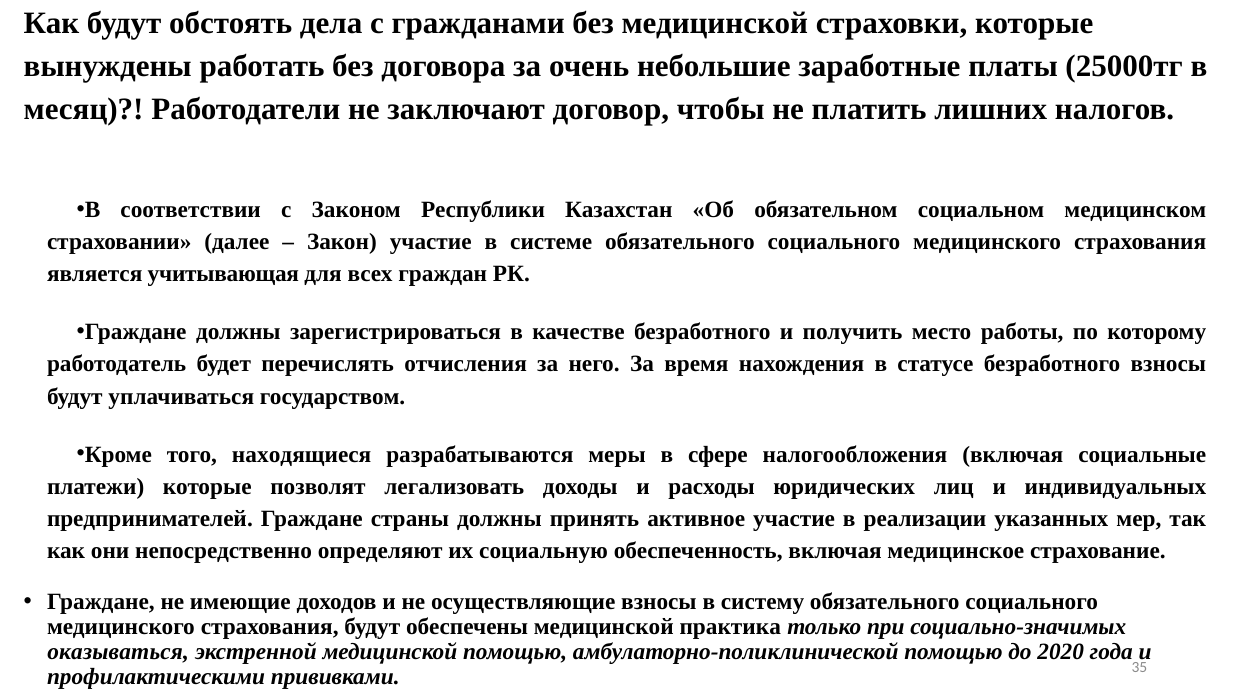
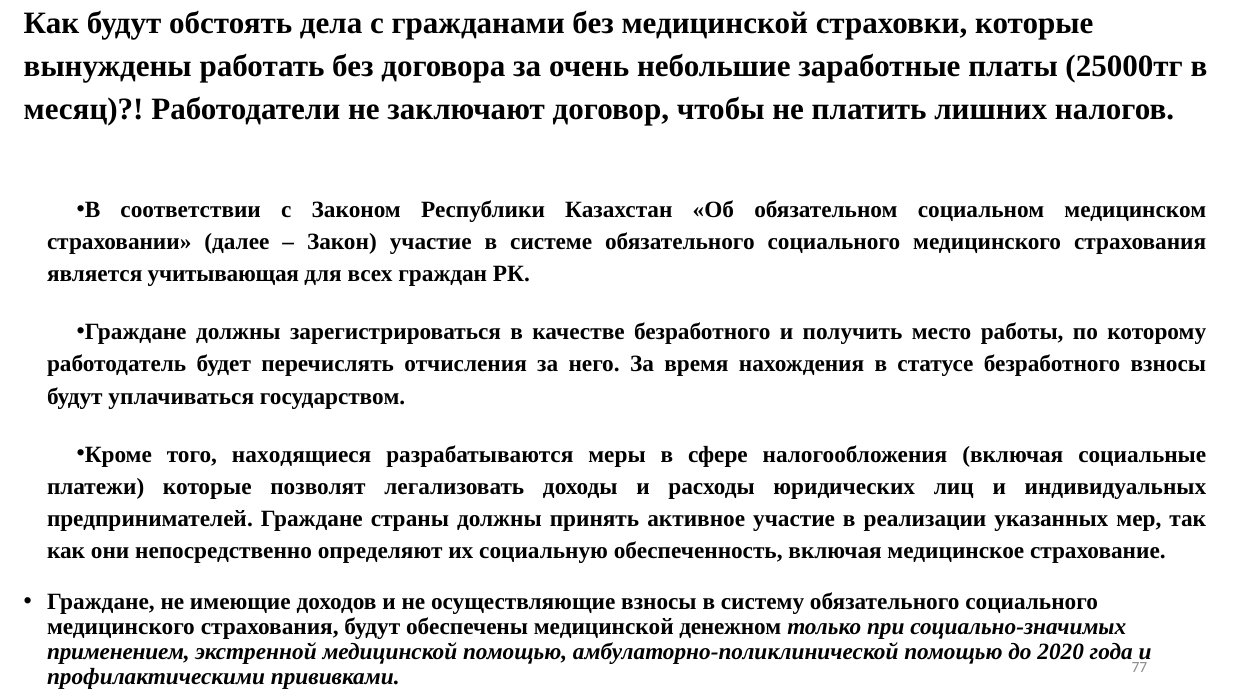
практика: практика -> денежном (730, 626)
оказываться: оказываться -> применением (118, 652)
35: 35 -> 77 (1139, 667)
